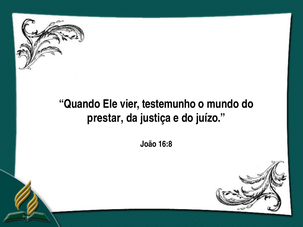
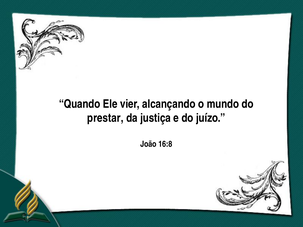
testemunho: testemunho -> alcançando (169, 104)
